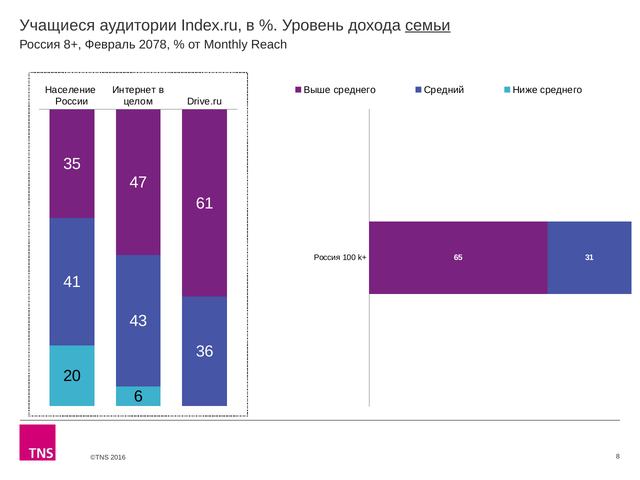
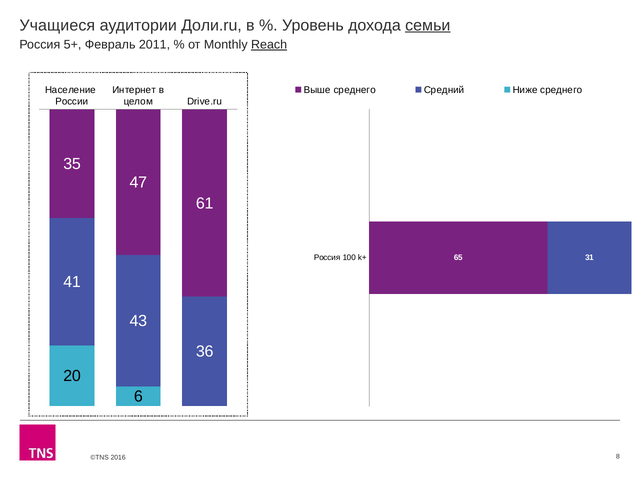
Index.ru: Index.ru -> Доли.ru (212, 25)
8+: 8+ -> 5+ (73, 45)
2078: 2078 -> 2011 (155, 45)
Reach underline: none -> present (269, 45)
